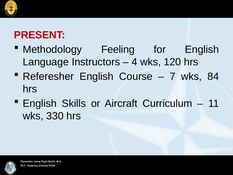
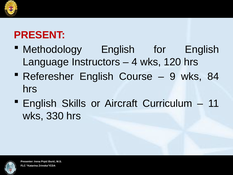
Methodology Feeling: Feeling -> English (118, 49)
7: 7 -> 9 (173, 76)
